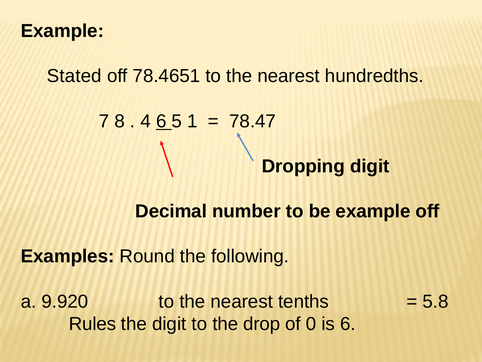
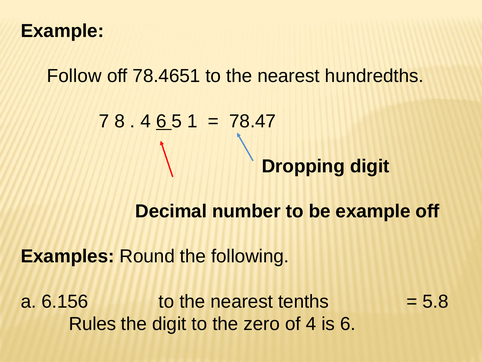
Stated: Stated -> Follow (74, 76)
9.920: 9.920 -> 6.156 (65, 301)
drop: drop -> zero (262, 324)
of 0: 0 -> 4 (311, 324)
